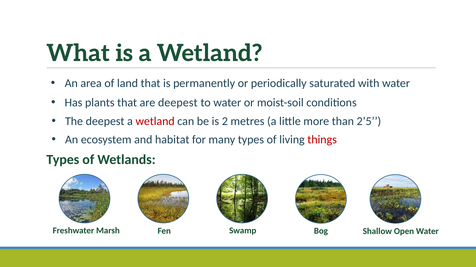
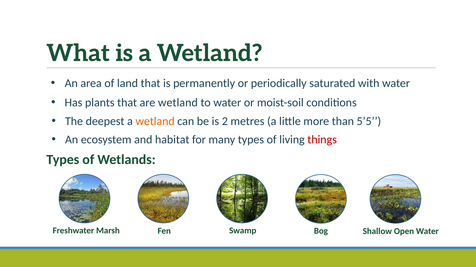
are deepest: deepest -> wetland (178, 103)
wetland colour: red -> orange (155, 121)
2’5: 2’5 -> 5’5 (369, 121)
